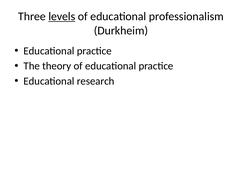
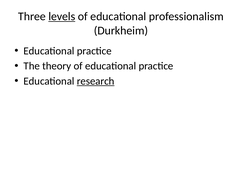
research underline: none -> present (96, 81)
